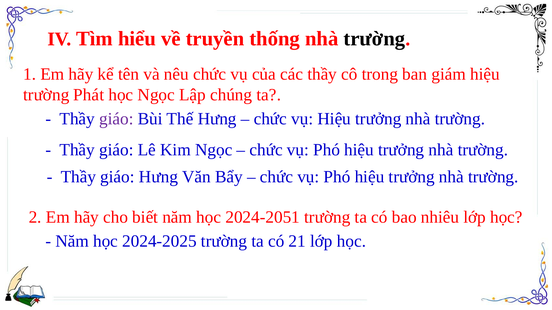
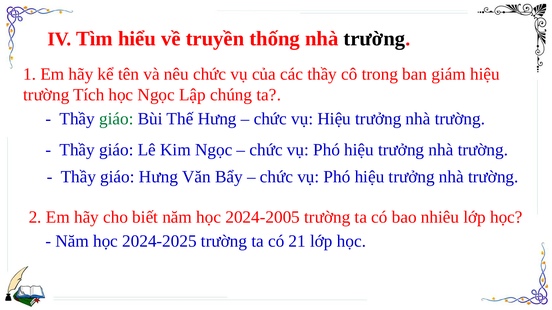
Phát: Phát -> Tích (89, 95)
giáo colour: purple -> green (116, 119)
2024-2051: 2024-2051 -> 2024-2005 (263, 217)
